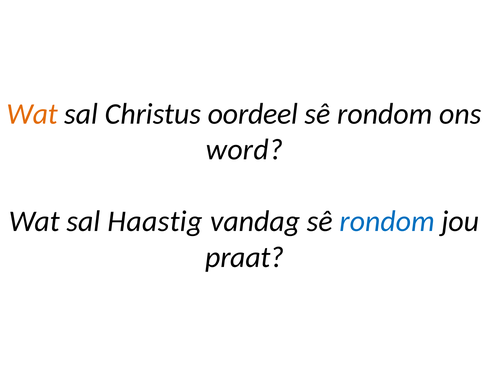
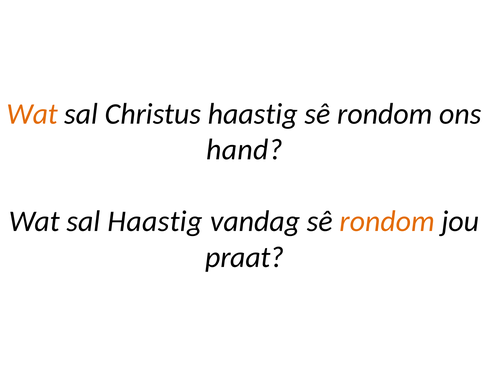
Christus oordeel: oordeel -> haastig (253, 114)
word: word -> hand (244, 150)
rondom colour: blue -> orange (387, 221)
